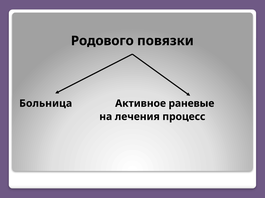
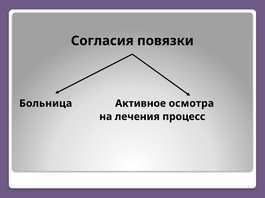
Родового: Родового -> Согласия (102, 41)
раневые: раневые -> осмотра (191, 104)
